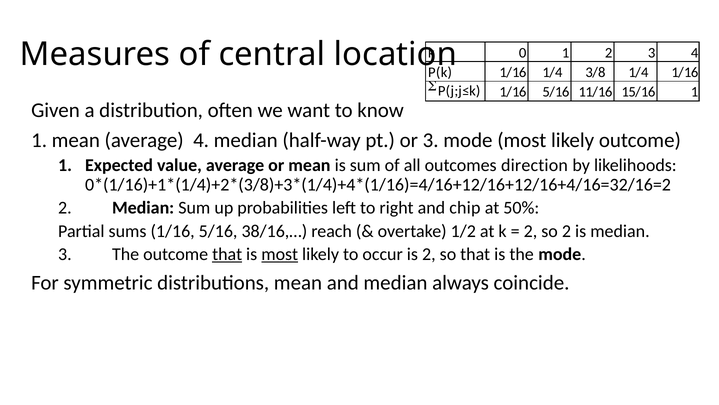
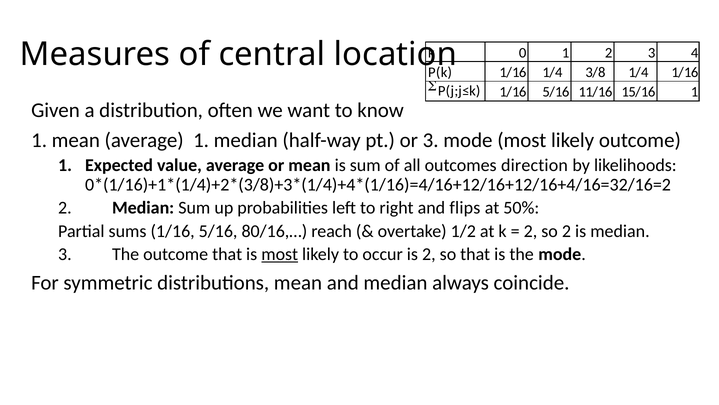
average 4: 4 -> 1 (201, 140)
chip: chip -> flips (465, 208)
38/16,…: 38/16,… -> 80/16,… (274, 231)
that underline: present -> none (227, 254)
